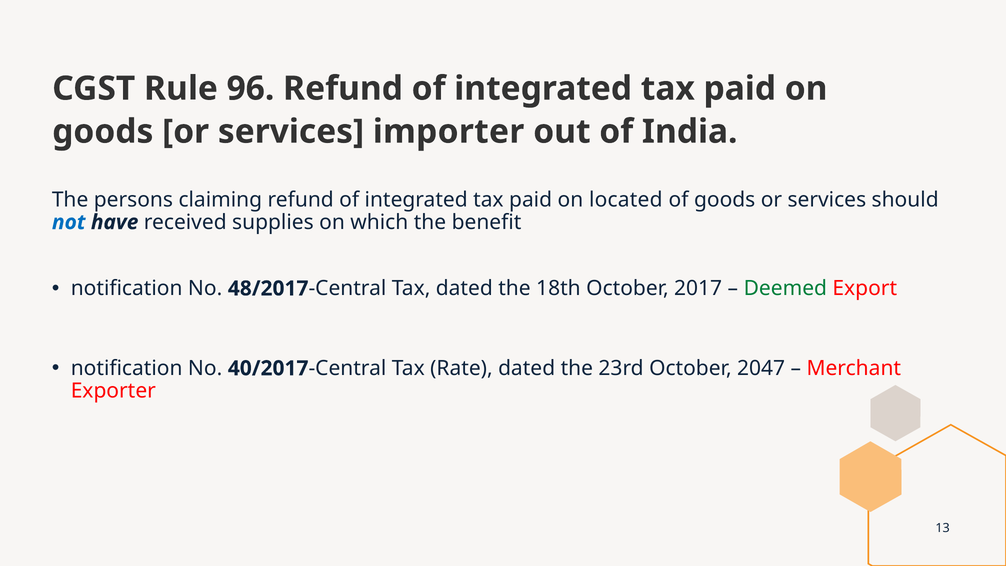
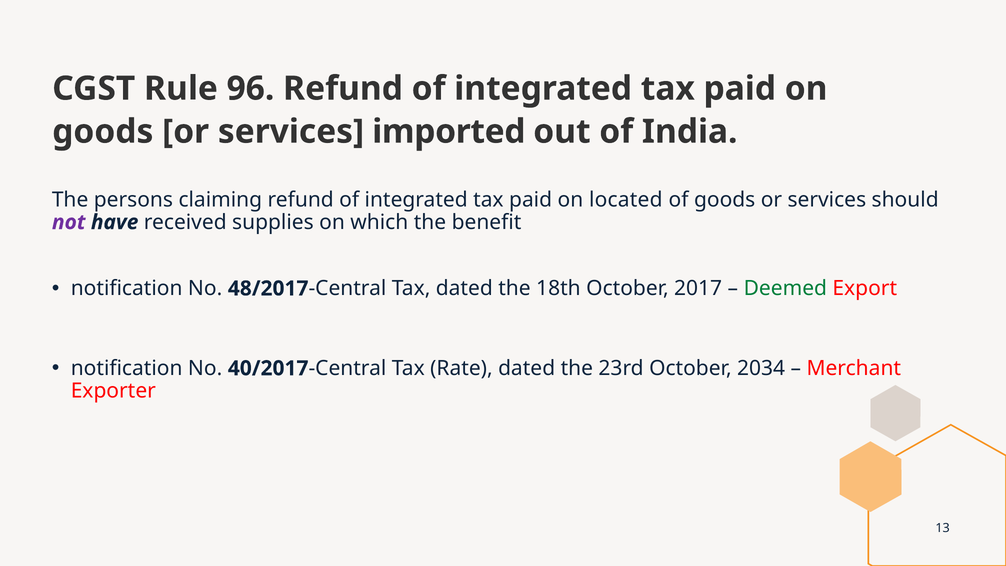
importer: importer -> imported (449, 132)
not colour: blue -> purple (69, 222)
2047: 2047 -> 2034 (761, 368)
